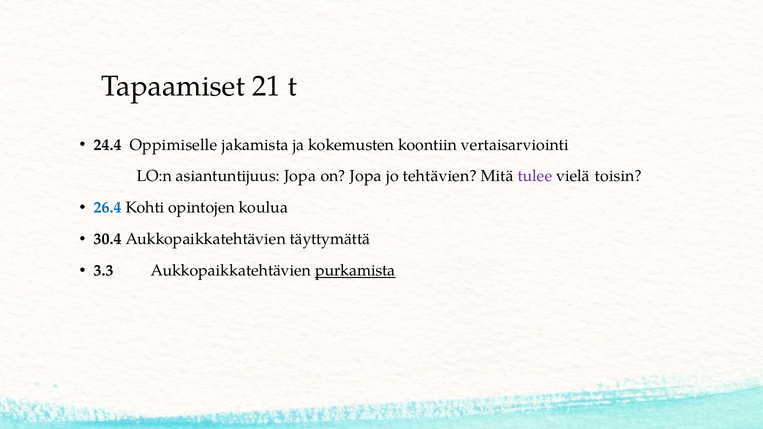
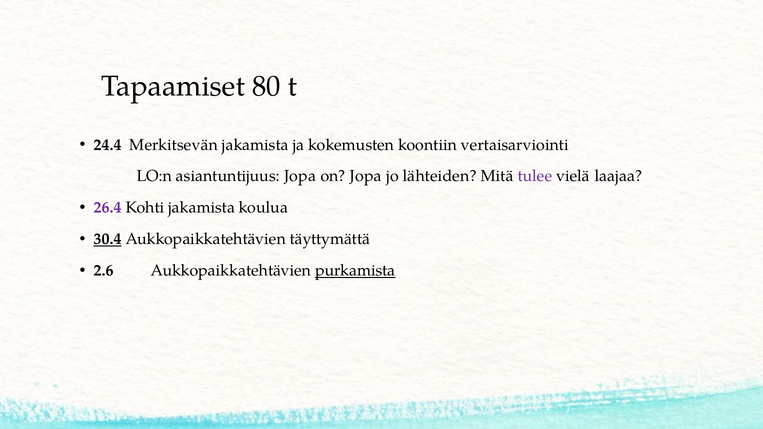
21: 21 -> 80 (266, 86)
Oppimiselle: Oppimiselle -> Merkitsevän (174, 145)
tehtävien: tehtävien -> lähteiden (440, 176)
toisin: toisin -> laajaa (619, 176)
26.4 colour: blue -> purple (108, 208)
Kohti opintojen: opintojen -> jakamista (202, 208)
30.4 underline: none -> present (108, 239)
3.3: 3.3 -> 2.6 (104, 271)
